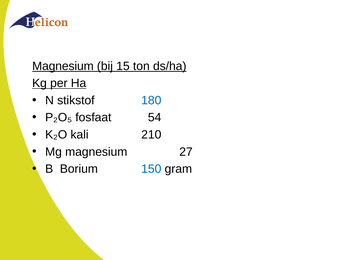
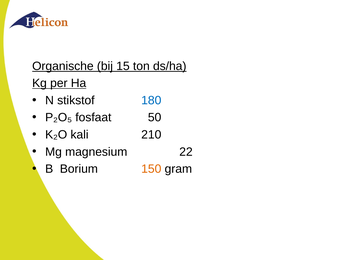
Magnesium: Magnesium -> Organische (63, 66)
54: 54 -> 50 (155, 118)
27: 27 -> 22 (186, 152)
150 colour: blue -> orange (151, 169)
